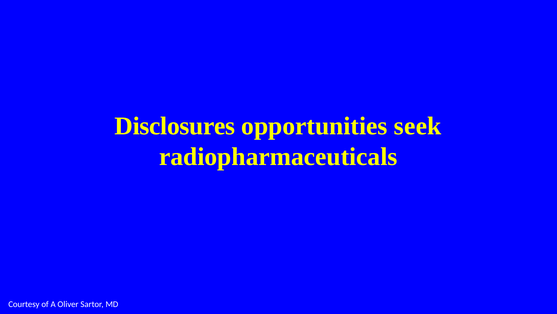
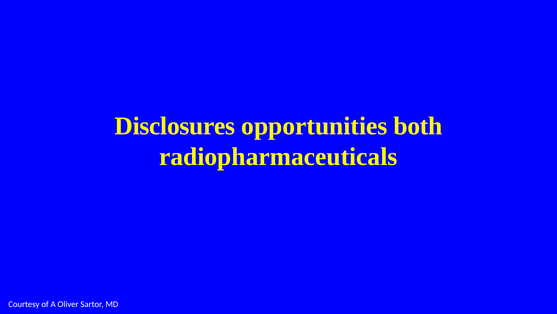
seek: seek -> both (418, 126)
